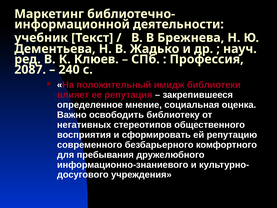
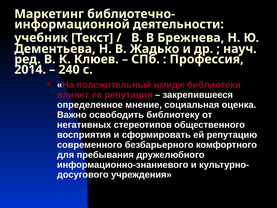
2087: 2087 -> 2014 (30, 70)
